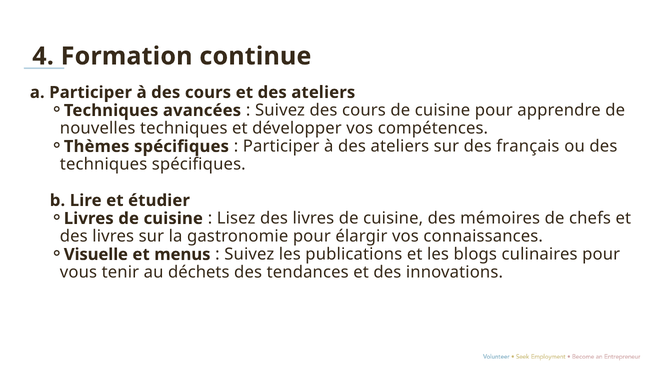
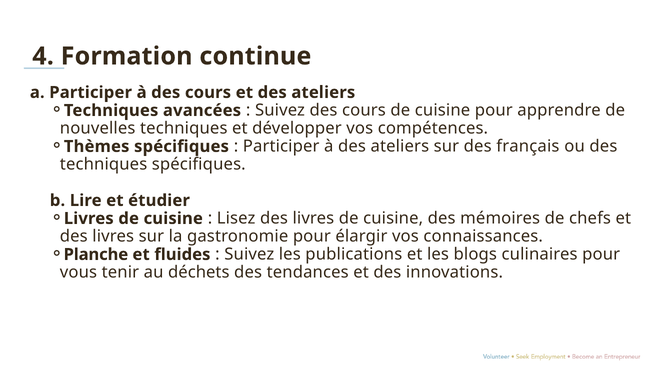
Visuelle: Visuelle -> Planche (96, 255)
menus: menus -> fluides (182, 255)
